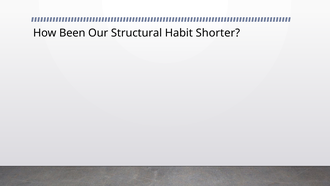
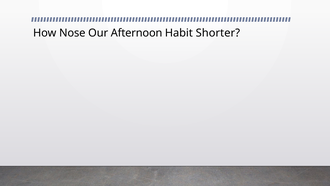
Been: Been -> Nose (72, 33)
Structural: Structural -> Afternoon (137, 33)
